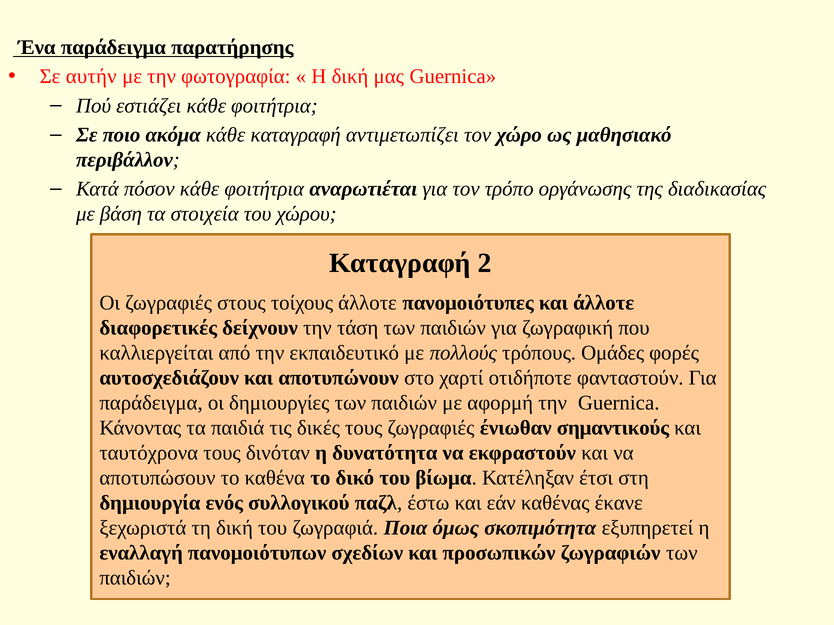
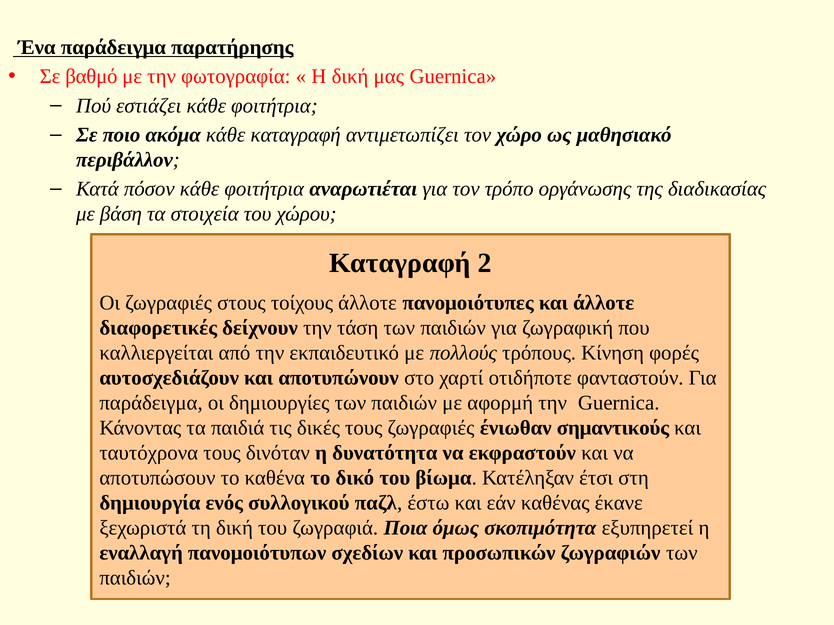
αυτήν: αυτήν -> βαθμό (91, 77)
Ομάδες: Ομάδες -> Κίνηση (613, 353)
